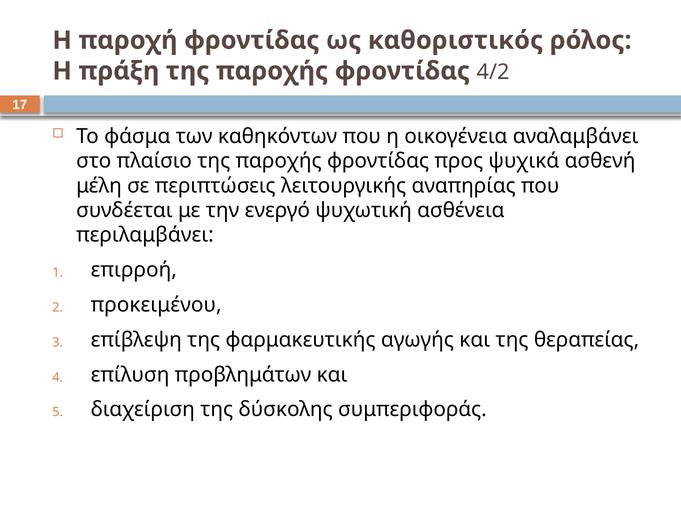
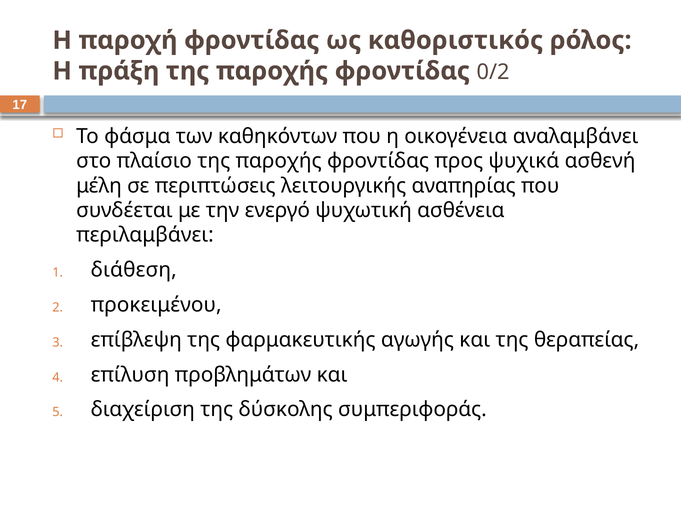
4/2: 4/2 -> 0/2 (493, 72)
επιρροή: επιρροή -> διάθεση (134, 270)
